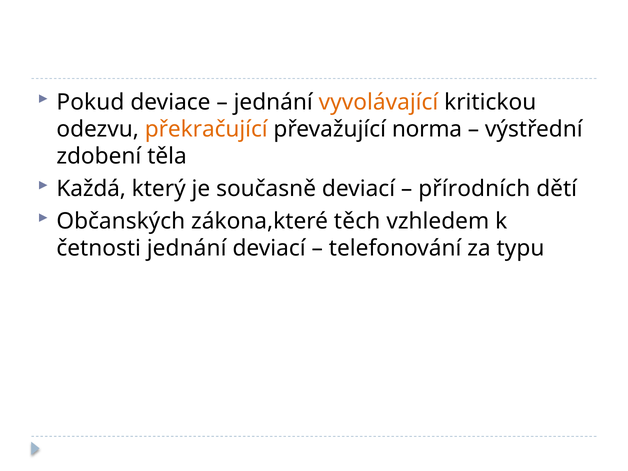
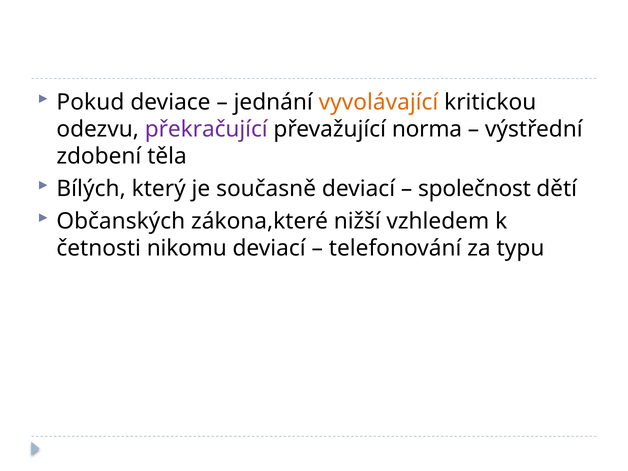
překračující colour: orange -> purple (206, 129)
Každá: Každá -> Bílých (91, 189)
přírodních: přírodních -> společnost (474, 189)
těch: těch -> nižší (357, 221)
četnosti jednání: jednání -> nikomu (187, 248)
